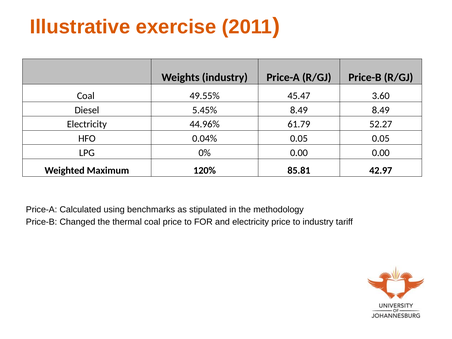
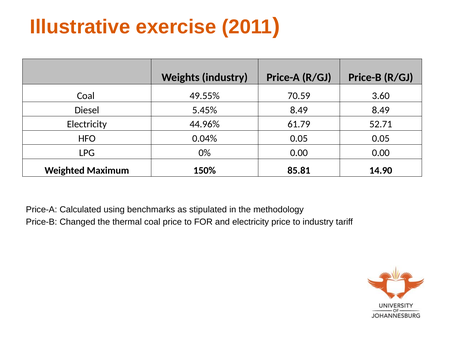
45.47: 45.47 -> 70.59 (299, 96)
52.27: 52.27 -> 52.71 (381, 124)
120%: 120% -> 150% (205, 171)
42.97: 42.97 -> 14.90 (381, 171)
